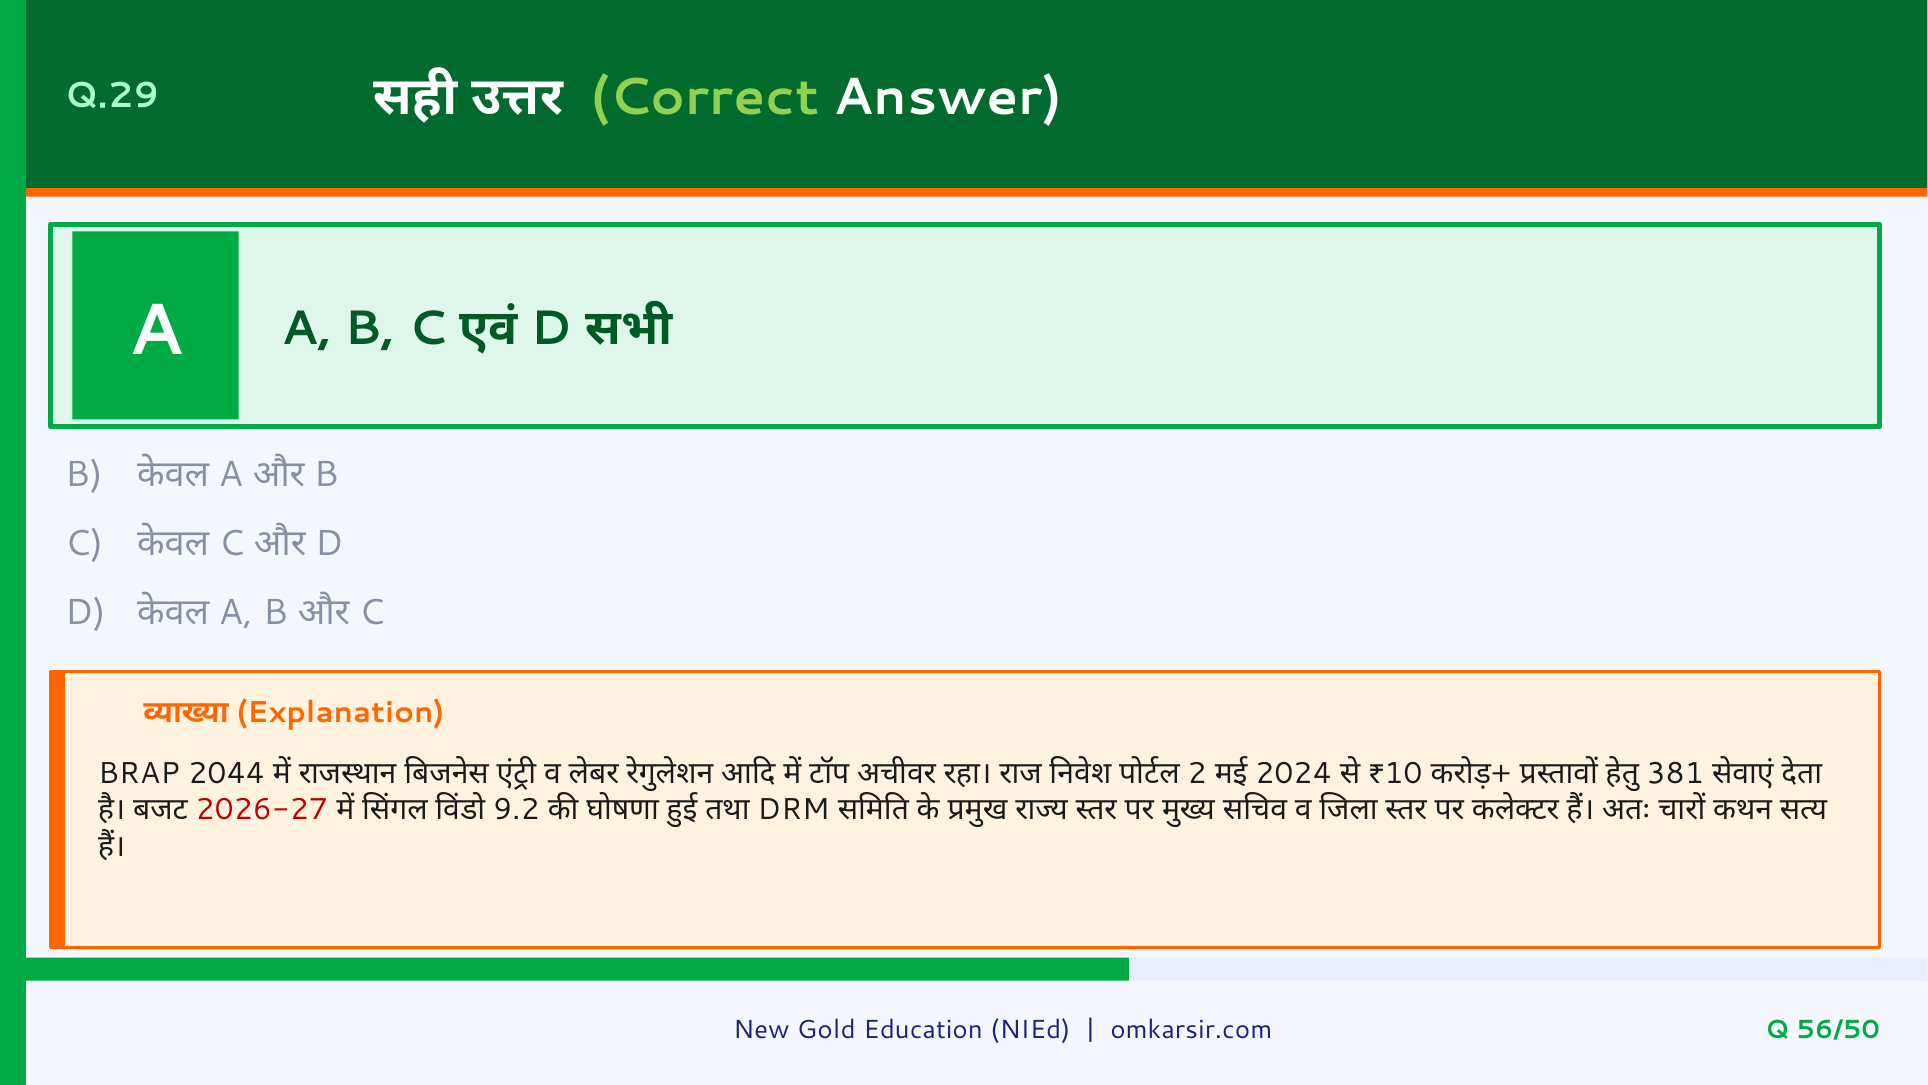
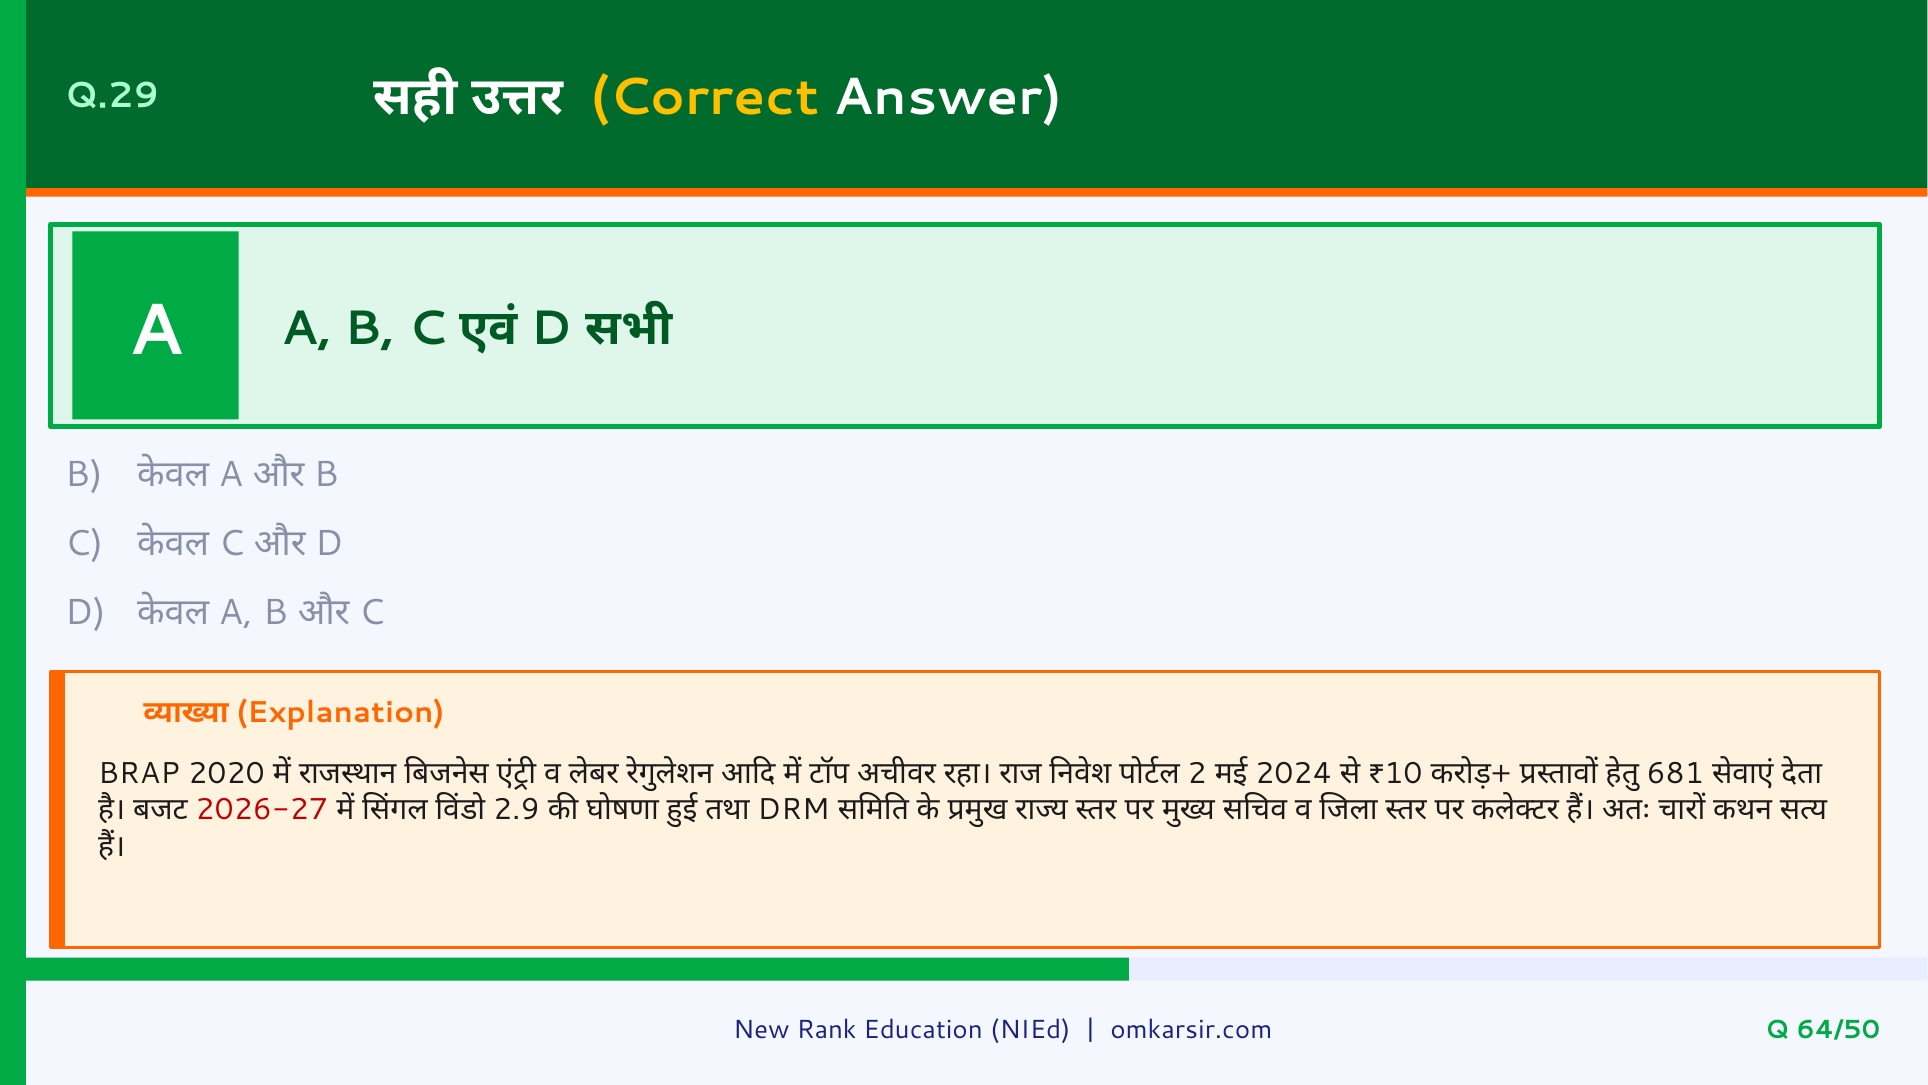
Correct colour: light green -> yellow (705, 98)
2044: 2044 -> 2020 (227, 773)
381: 381 -> 681 (1675, 773)
9.2: 9.2 -> 2.9 (516, 810)
Gold: Gold -> Rank (827, 1030)
56/50: 56/50 -> 64/50 (1838, 1030)
